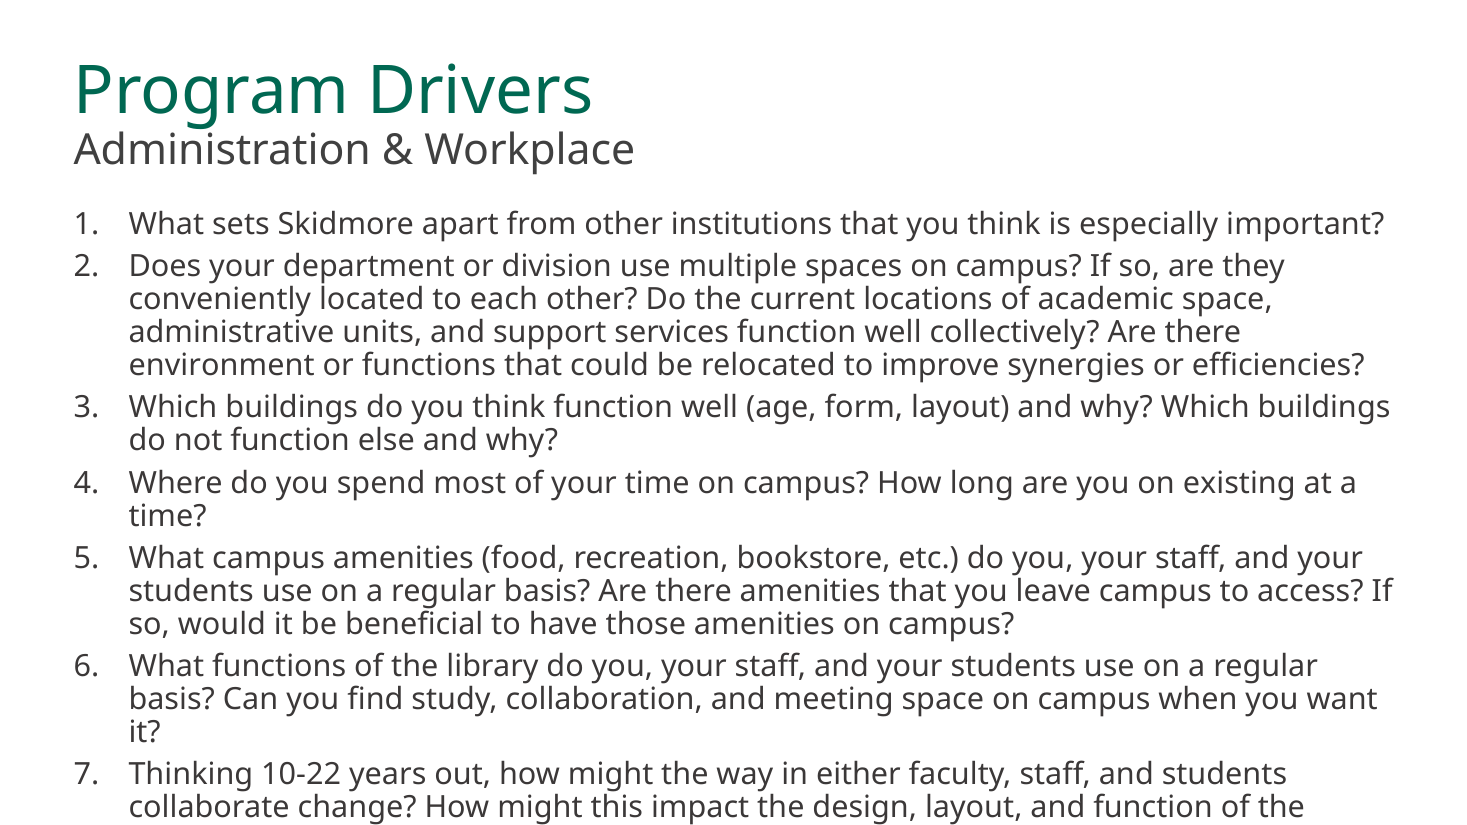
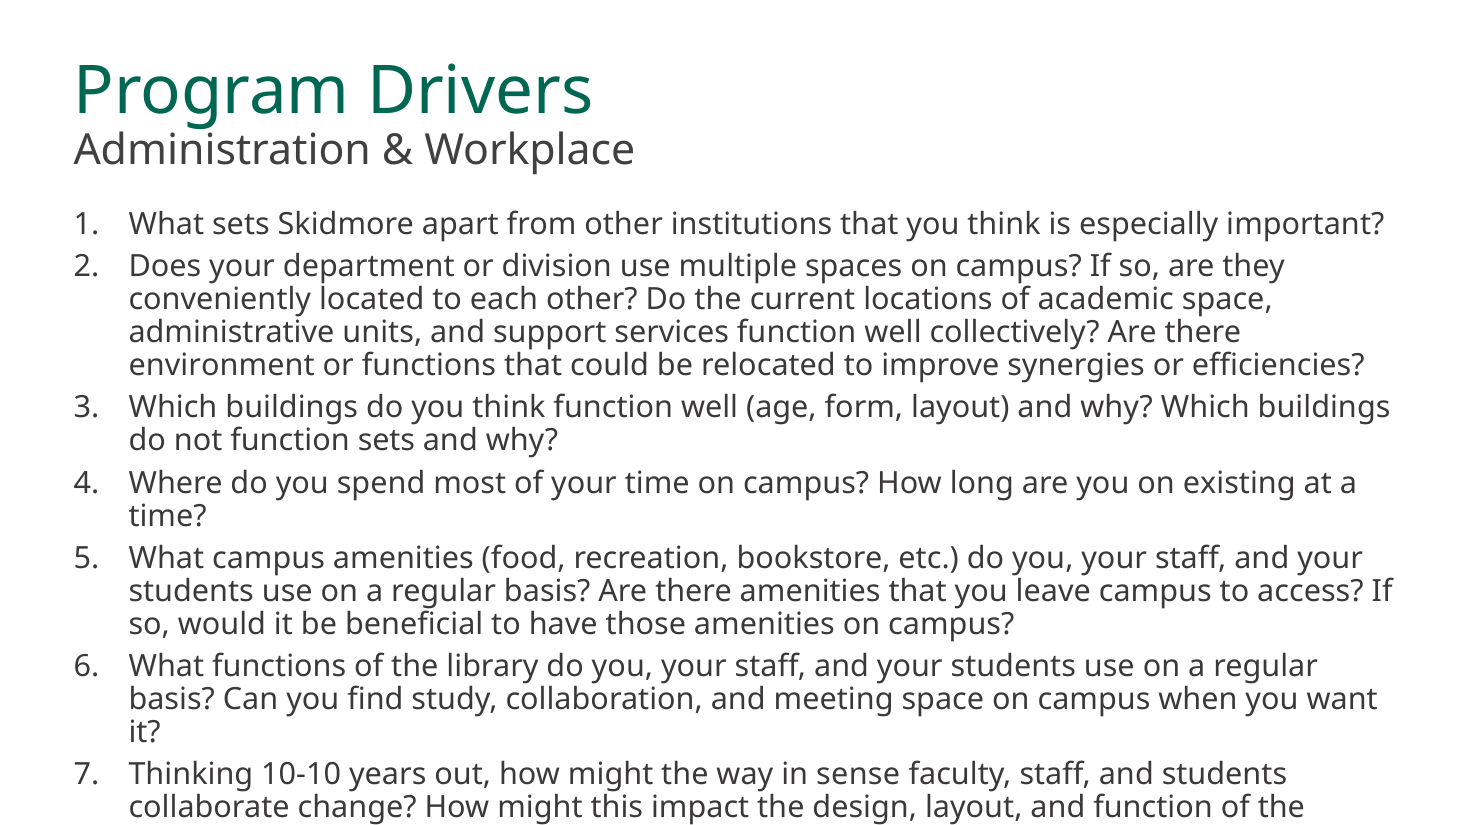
function else: else -> sets (386, 441)
10-22: 10-22 -> 10-10 (301, 775)
either: either -> sense (858, 775)
